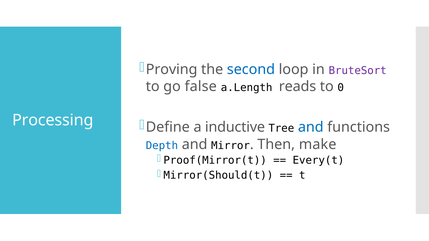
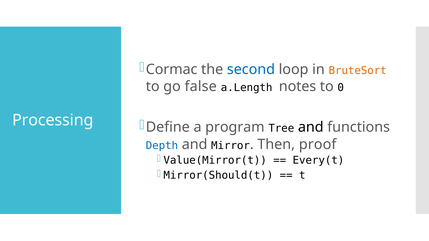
Proving: Proving -> Cormac (172, 69)
BruteSort colour: purple -> orange (358, 71)
reads: reads -> notes (298, 87)
inductive: inductive -> program (235, 127)
and colour: blue -> black (311, 127)
make: make -> proof (318, 145)
Proof(Mirror(t: Proof(Mirror(t -> Value(Mirror(t (215, 160)
